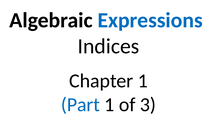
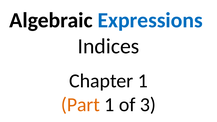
Part colour: blue -> orange (80, 105)
